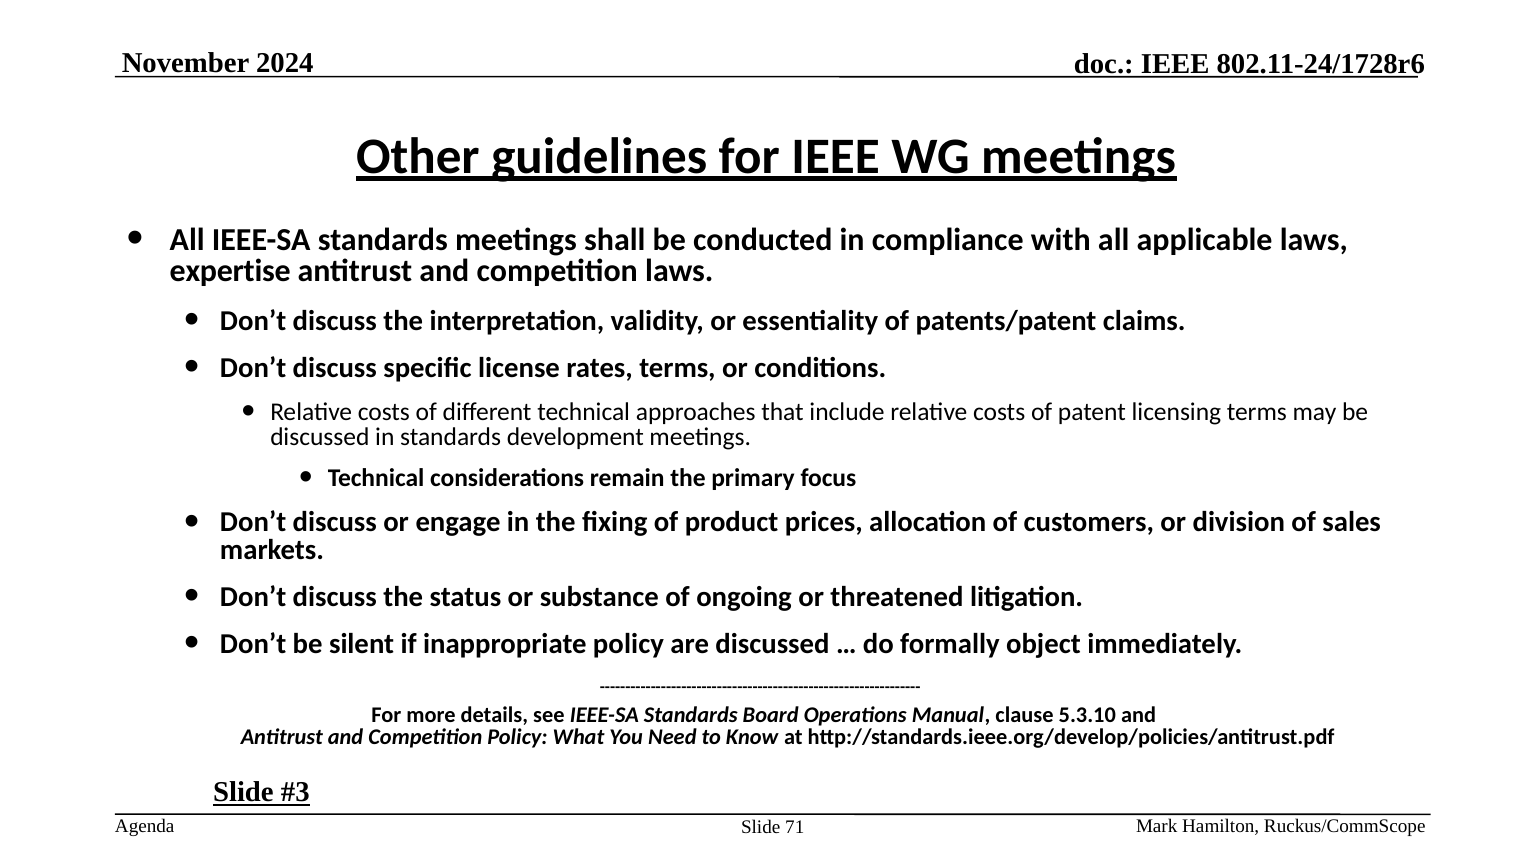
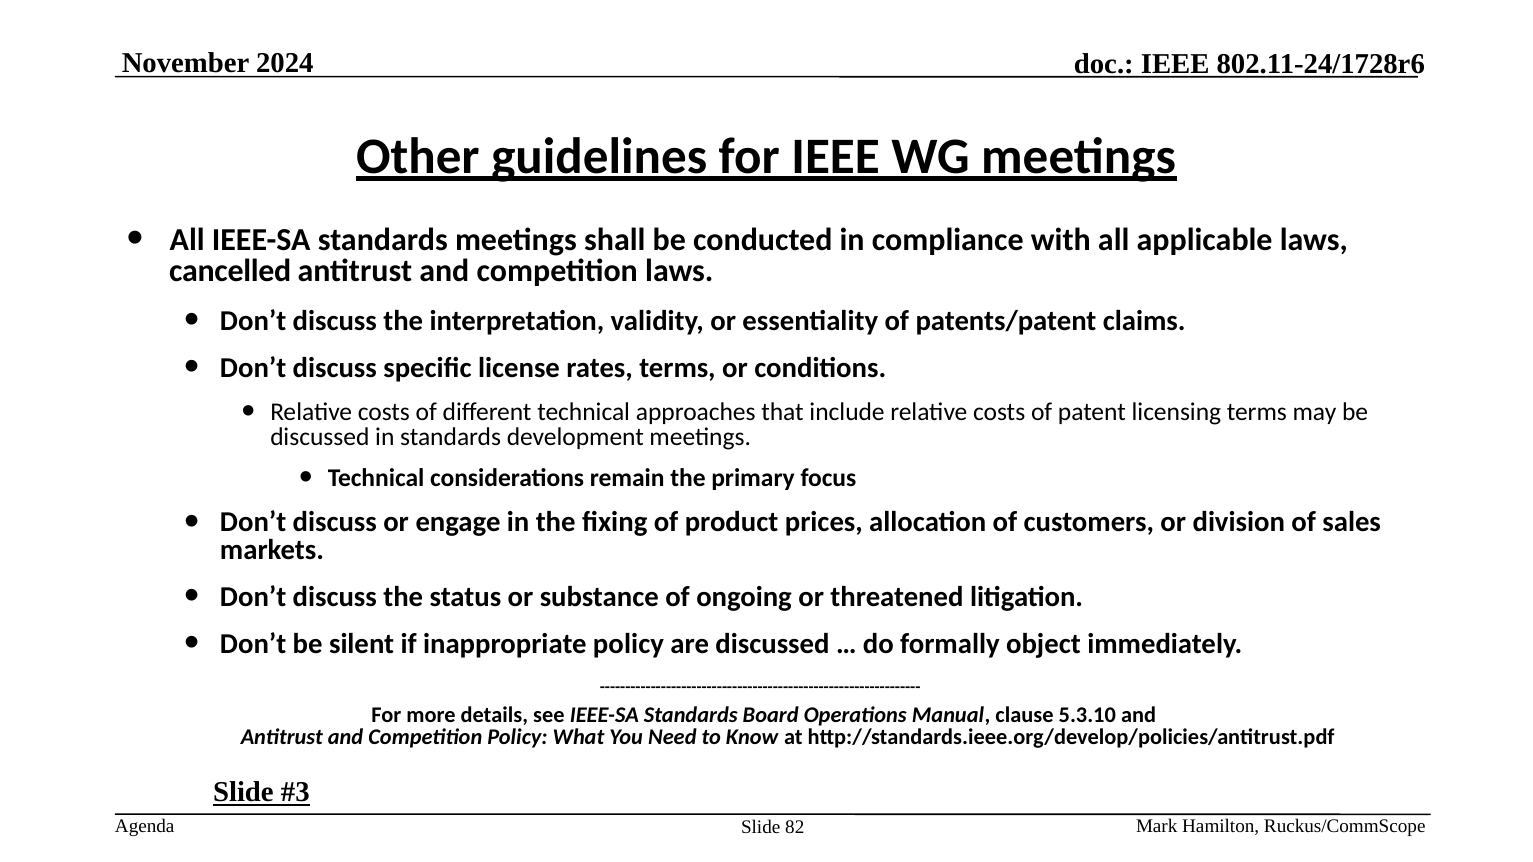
expertise: expertise -> cancelled (230, 271)
71: 71 -> 82 (795, 827)
